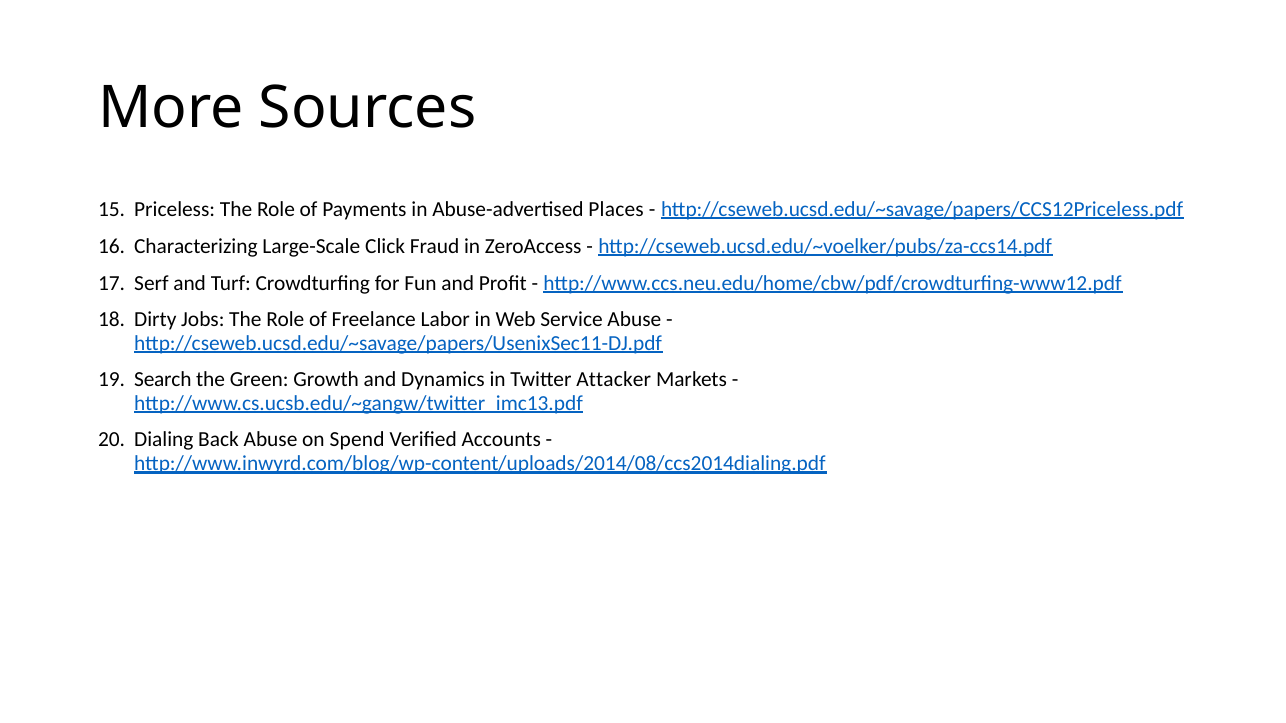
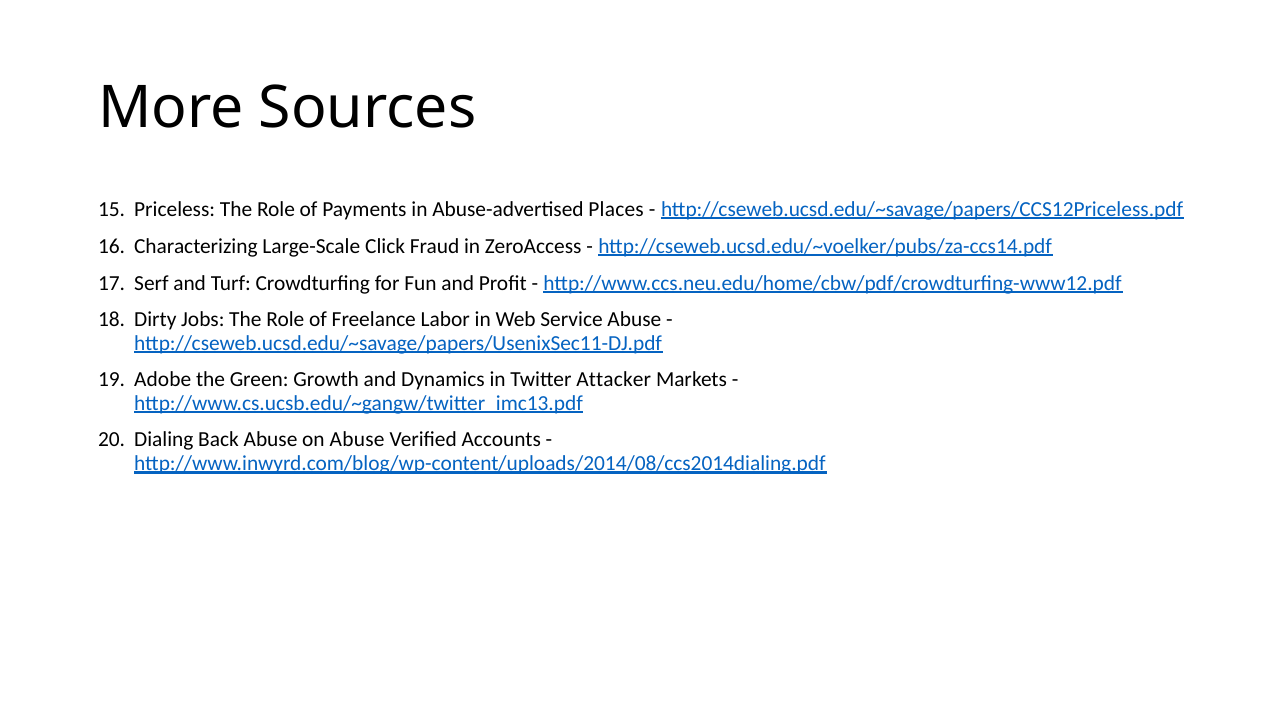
Search: Search -> Adobe (163, 380)
on Spend: Spend -> Abuse (357, 440)
